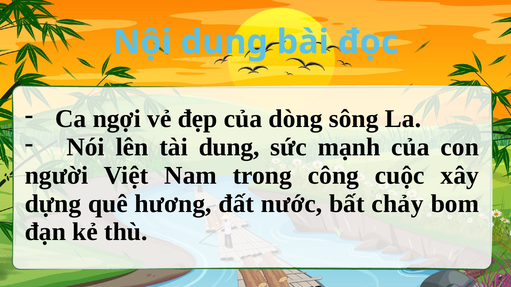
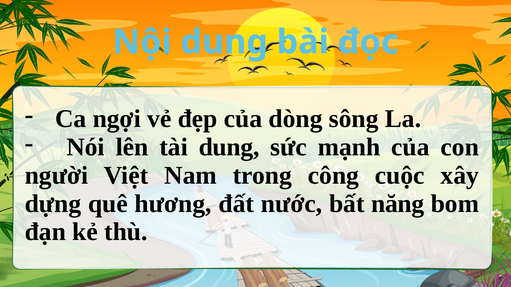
chảy: chảy -> năng (398, 204)
